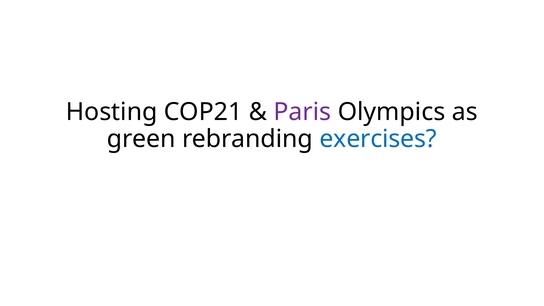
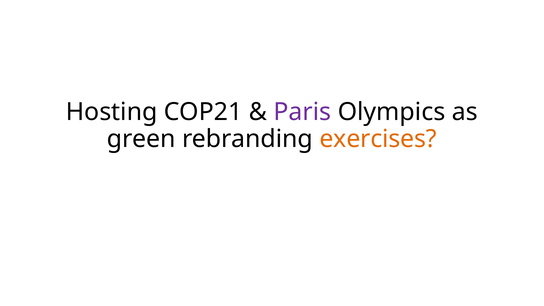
exercises colour: blue -> orange (378, 139)
